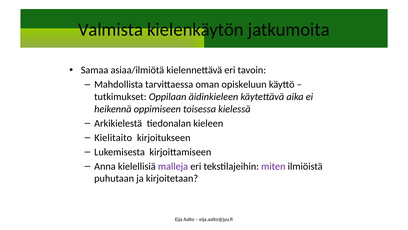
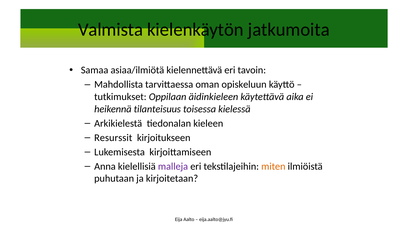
oppimiseen: oppimiseen -> tilanteisuus (157, 109)
Kielitaito: Kielitaito -> Resurssit (113, 137)
miten colour: purple -> orange (273, 166)
